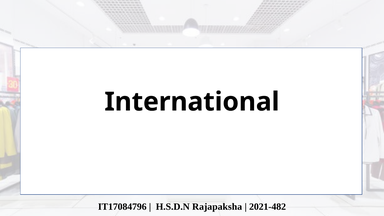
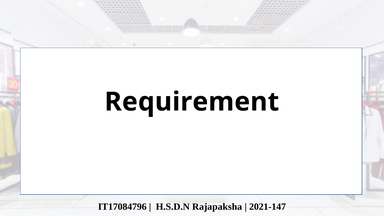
International: International -> Requirement (192, 102)
2021-482: 2021-482 -> 2021-147 (268, 207)
